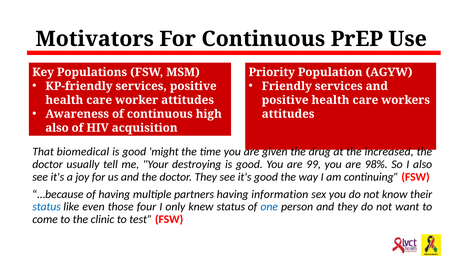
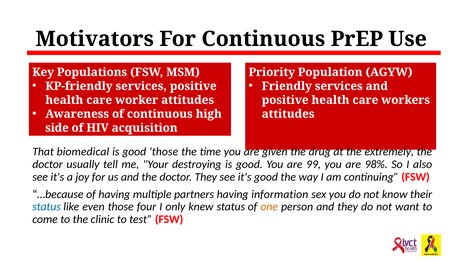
also: also -> side (57, 128)
good might: might -> those (164, 152)
increased: increased -> extremely (389, 152)
one colour: blue -> orange (269, 207)
